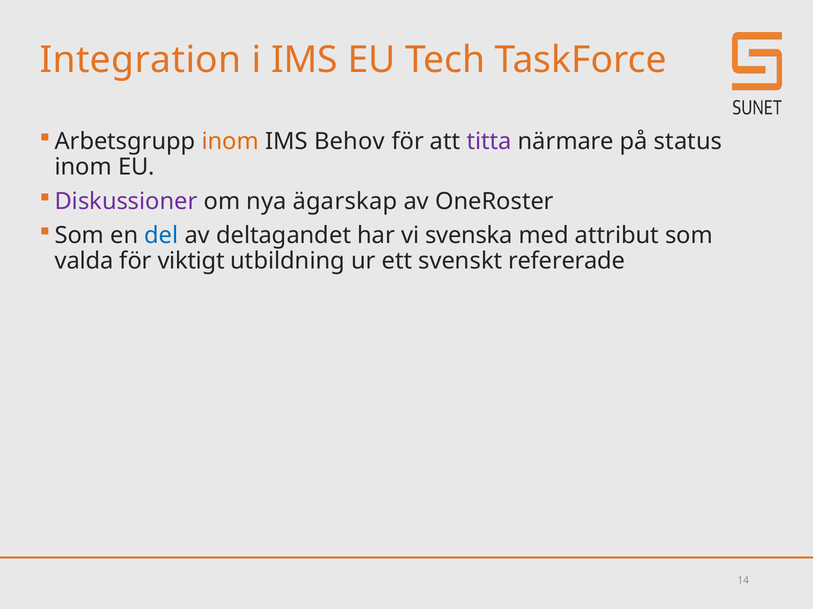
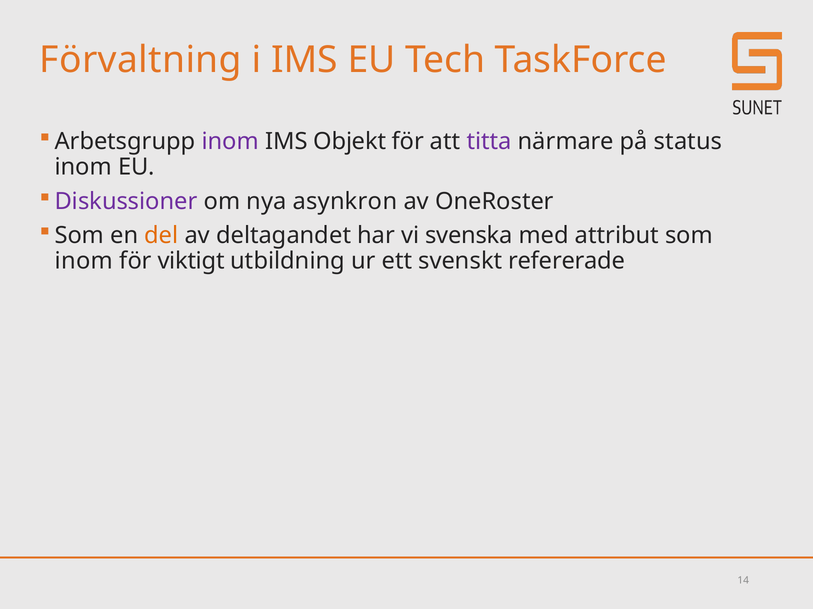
Integration: Integration -> Förvaltning (141, 60)
inom colour: orange -> purple (230, 142)
Behov: Behov -> Objekt (350, 142)
ägarskap: ägarskap -> asynkron (345, 201)
del colour: blue -> orange (161, 236)
valda: valda -> inom (84, 261)
